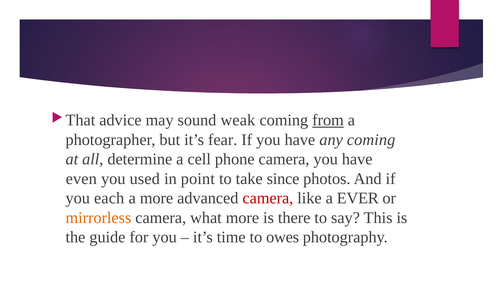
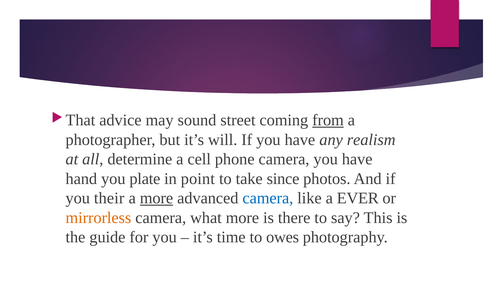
weak: weak -> street (238, 120)
fear: fear -> will (223, 140)
any coming: coming -> realism (371, 140)
even: even -> hand (81, 179)
used: used -> plate (145, 179)
each: each -> their (109, 198)
more underline: none -> present (157, 198)
camera colour: red -> blue (268, 198)
